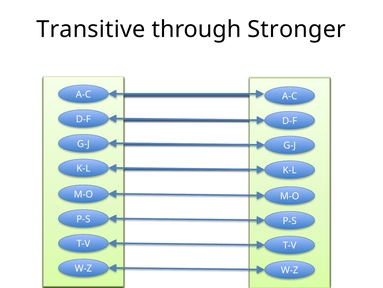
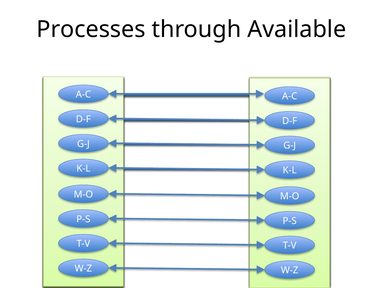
Transitive: Transitive -> Processes (91, 29)
Stronger: Stronger -> Available (297, 29)
